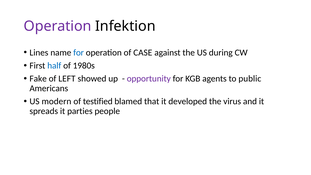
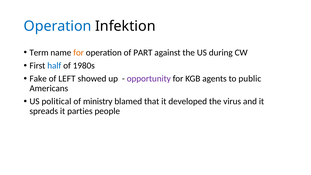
Operation colour: purple -> blue (58, 26)
Lines: Lines -> Term (39, 53)
for colour: blue -> orange (79, 53)
CASE: CASE -> PART (143, 53)
modern: modern -> political (56, 101)
testified: testified -> ministry (98, 101)
